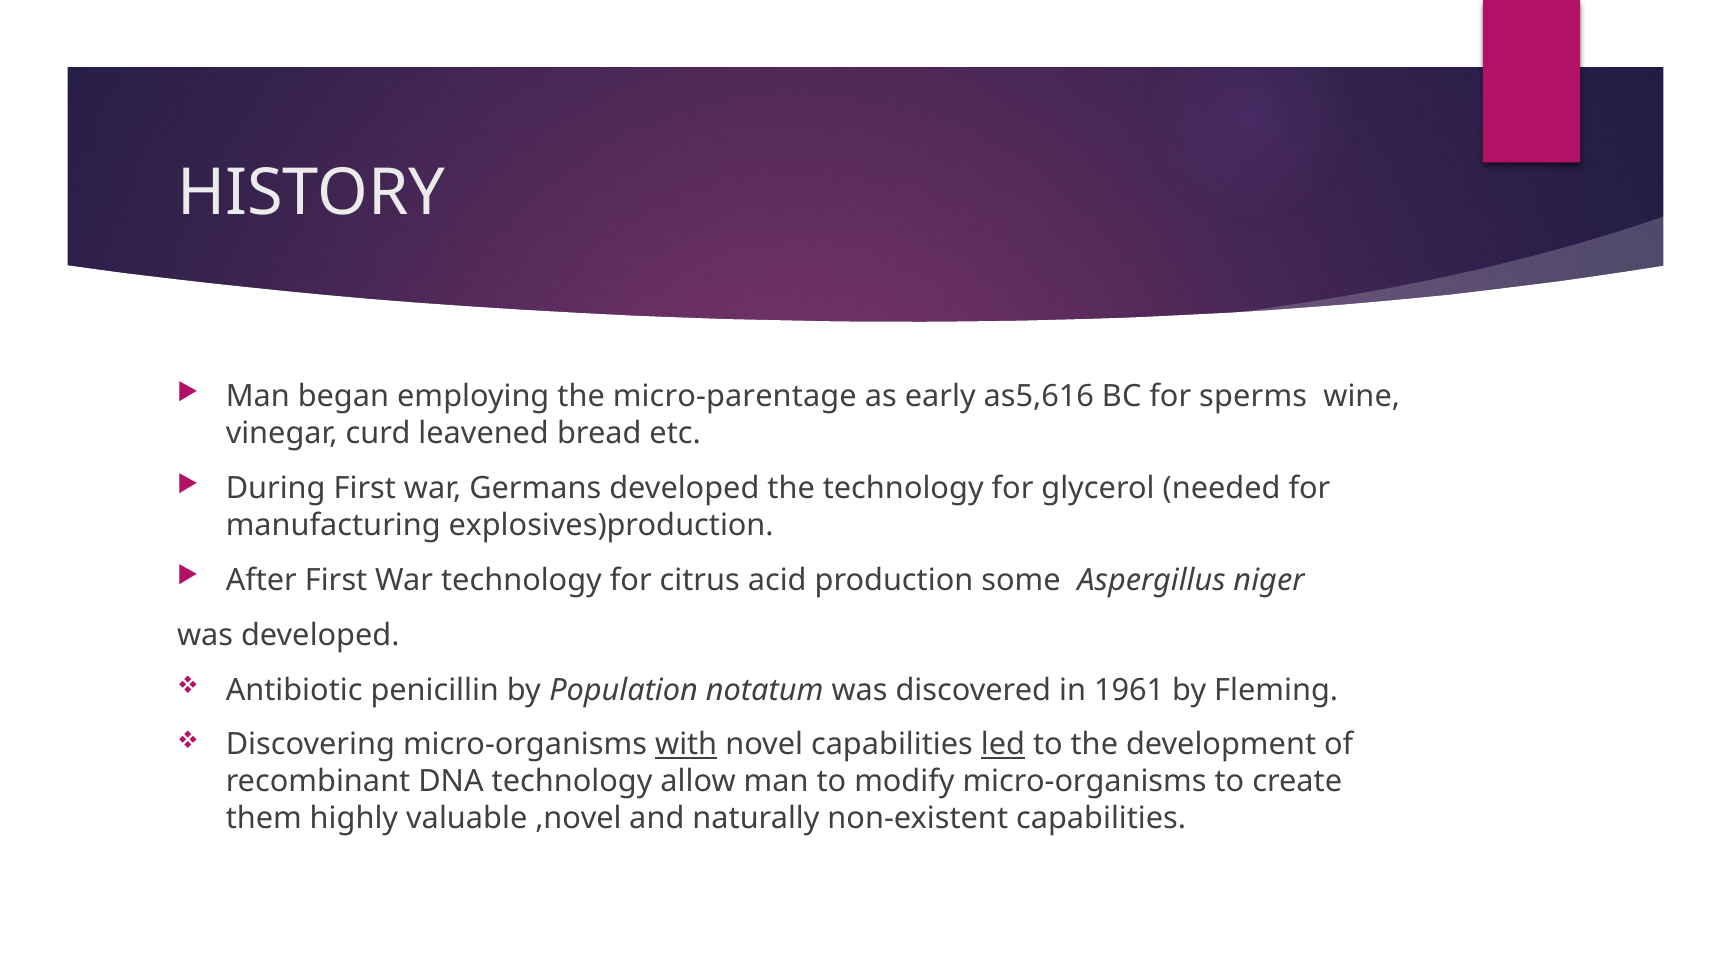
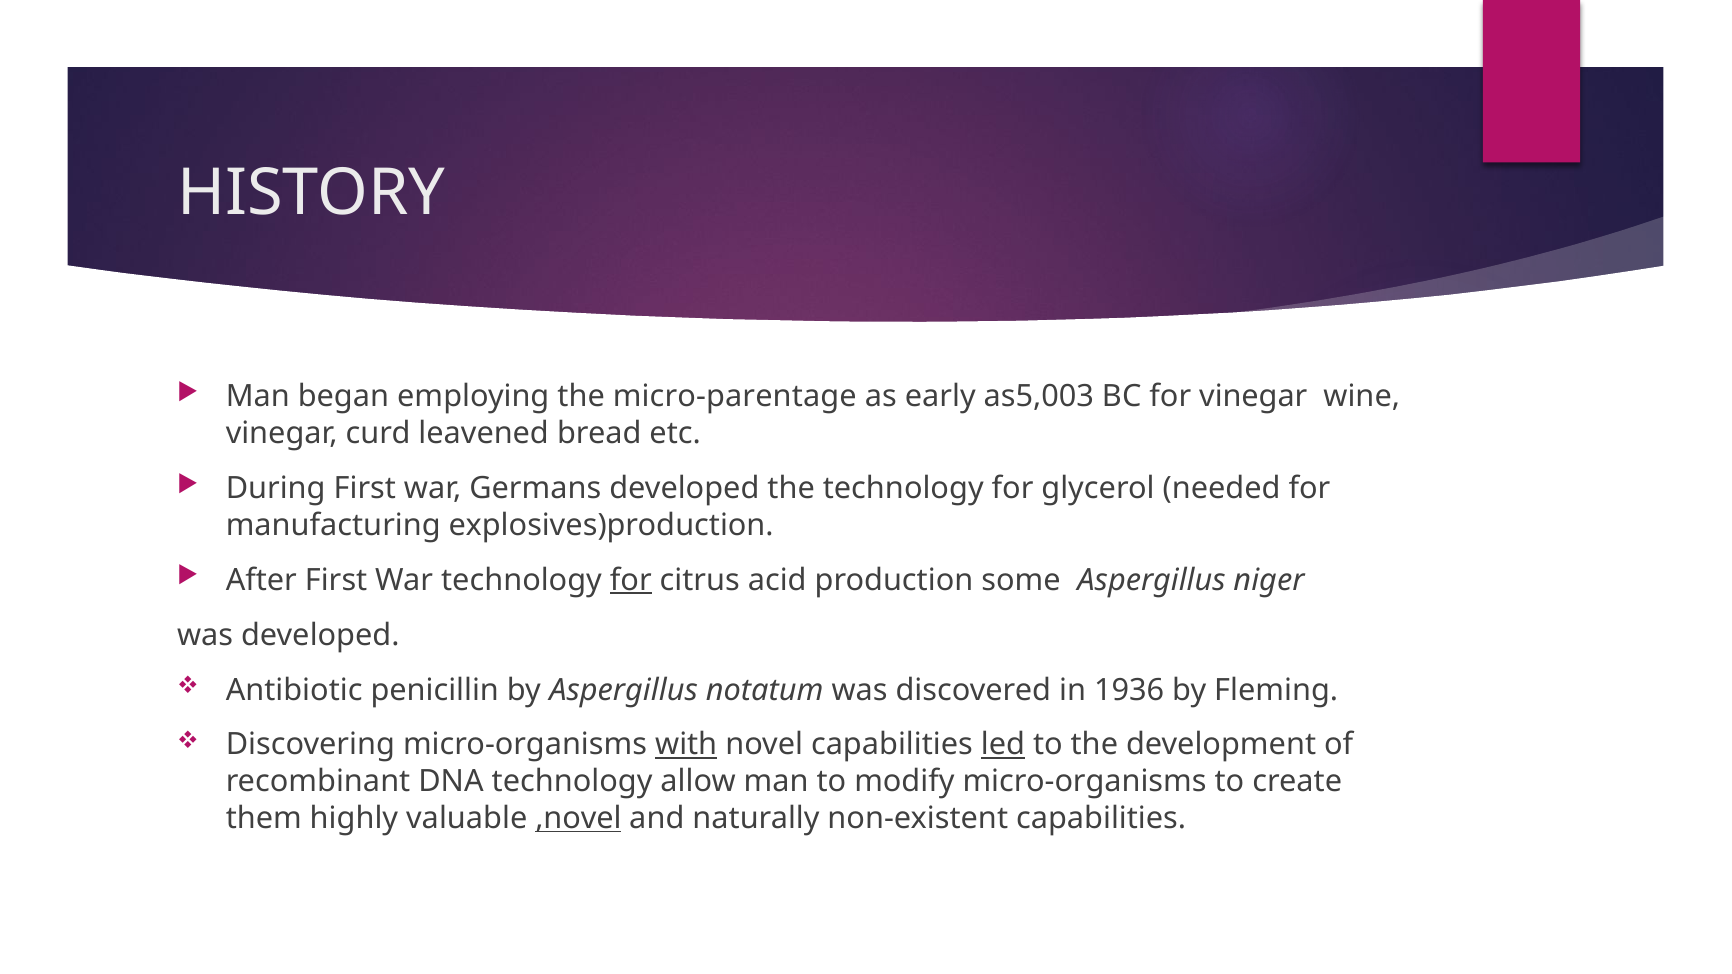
as5,616: as5,616 -> as5,003 (1039, 397)
for sperms: sperms -> vinegar (1253, 397)
for underline: none -> present (631, 580)
by Population: Population -> Aspergillus (624, 690)
1961: 1961 -> 1936 (1129, 690)
,novel underline: none -> present (578, 819)
